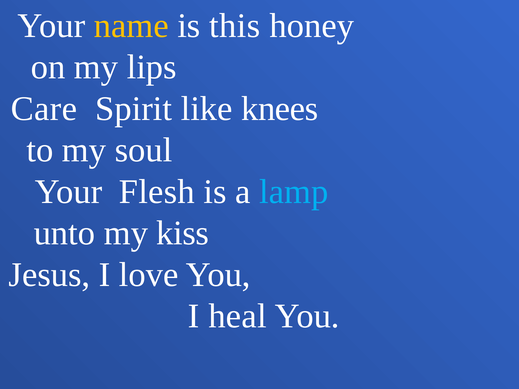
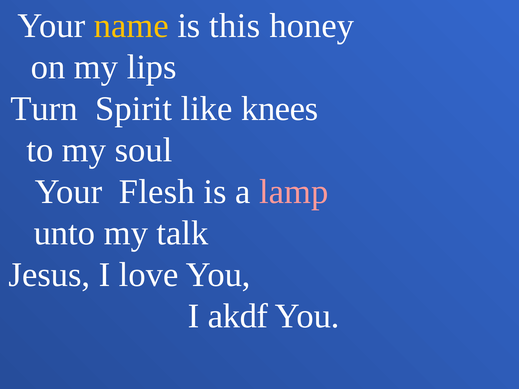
Care: Care -> Turn (44, 109)
lamp colour: light blue -> pink (294, 192)
kiss: kiss -> talk (182, 233)
heal: heal -> akdf (238, 316)
